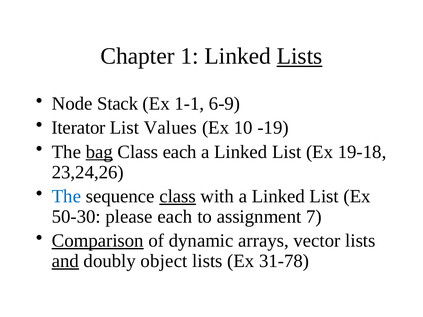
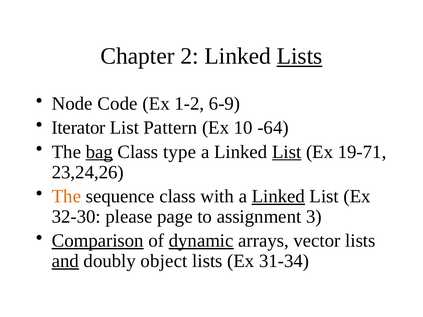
1: 1 -> 2 (190, 56)
Stack: Stack -> Code (118, 104)
1-1: 1-1 -> 1-2 (189, 104)
Values: Values -> Pattern (170, 128)
-19: -19 -> -64 (273, 128)
Class each: each -> type (180, 152)
List underline: none -> present (287, 152)
19-18: 19-18 -> 19-71 (362, 152)
The colour: blue -> orange (66, 196)
class underline: present -> none (178, 196)
Linked underline: none -> present (278, 196)
50-30: 50-30 -> 32-30 (76, 217)
please each: each -> page (175, 217)
7: 7 -> 3 (314, 217)
dynamic underline: none -> present (201, 241)
31-78: 31-78 -> 31-34 (284, 261)
